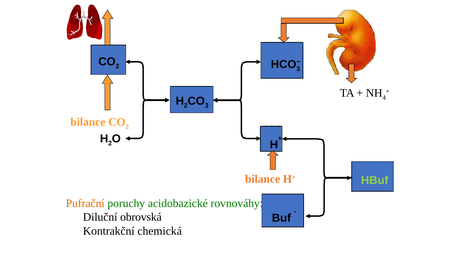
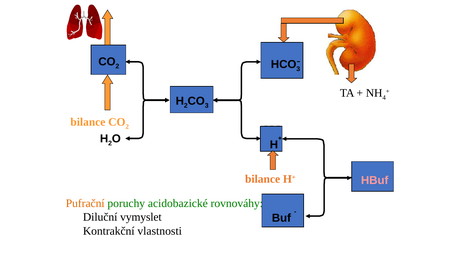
HBuf colour: light green -> pink (375, 181)
obrovská: obrovská -> vymyslet (141, 217)
chemická: chemická -> vlastnosti (160, 231)
